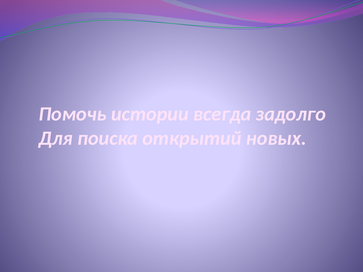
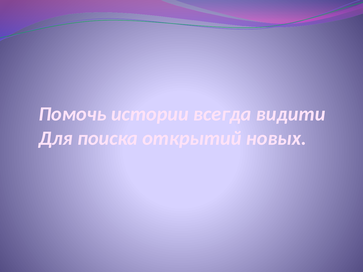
задолго: задолго -> видити (291, 114)
